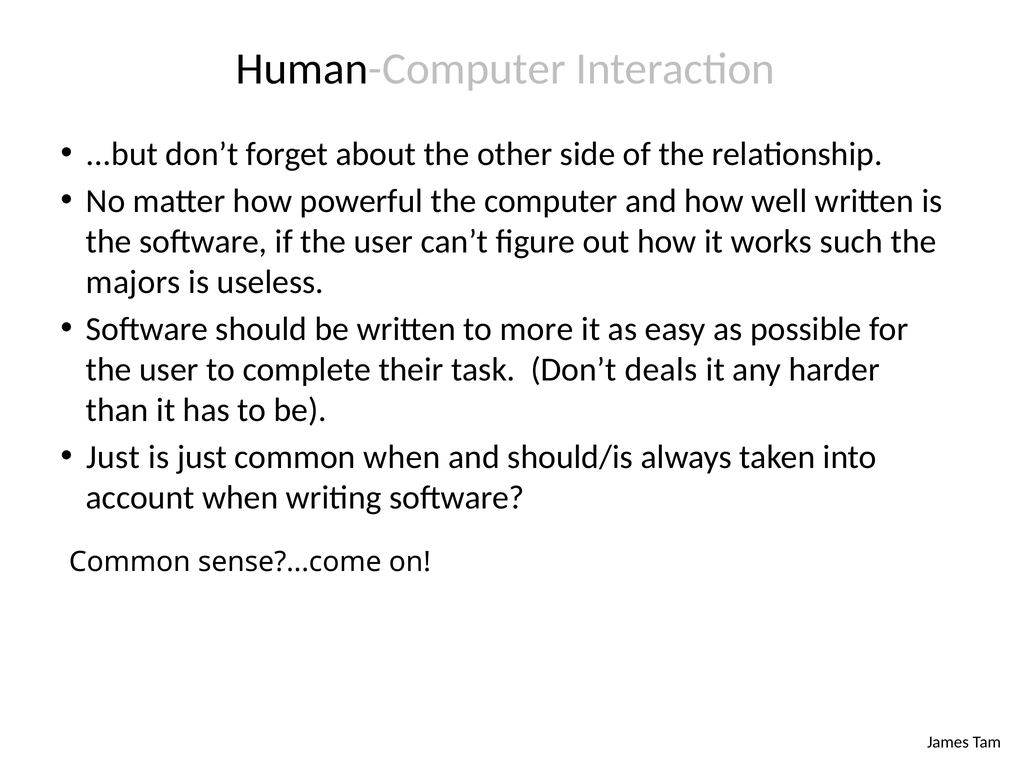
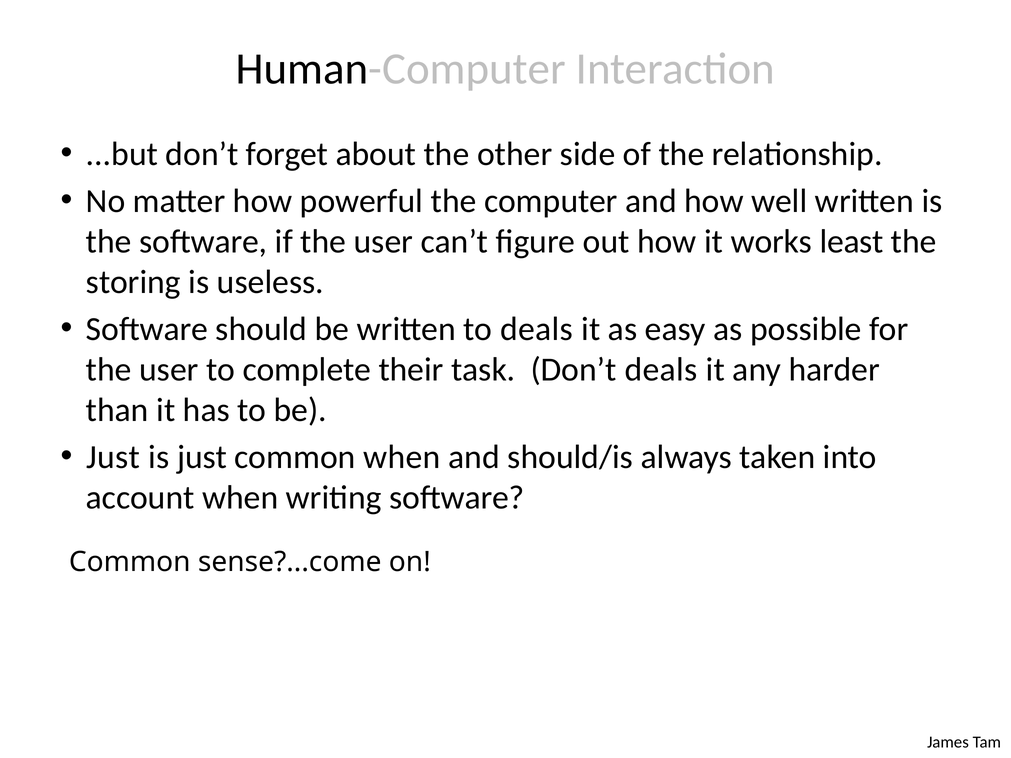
such: such -> least (852, 242)
majors: majors -> storing (133, 282)
to more: more -> deals (537, 329)
